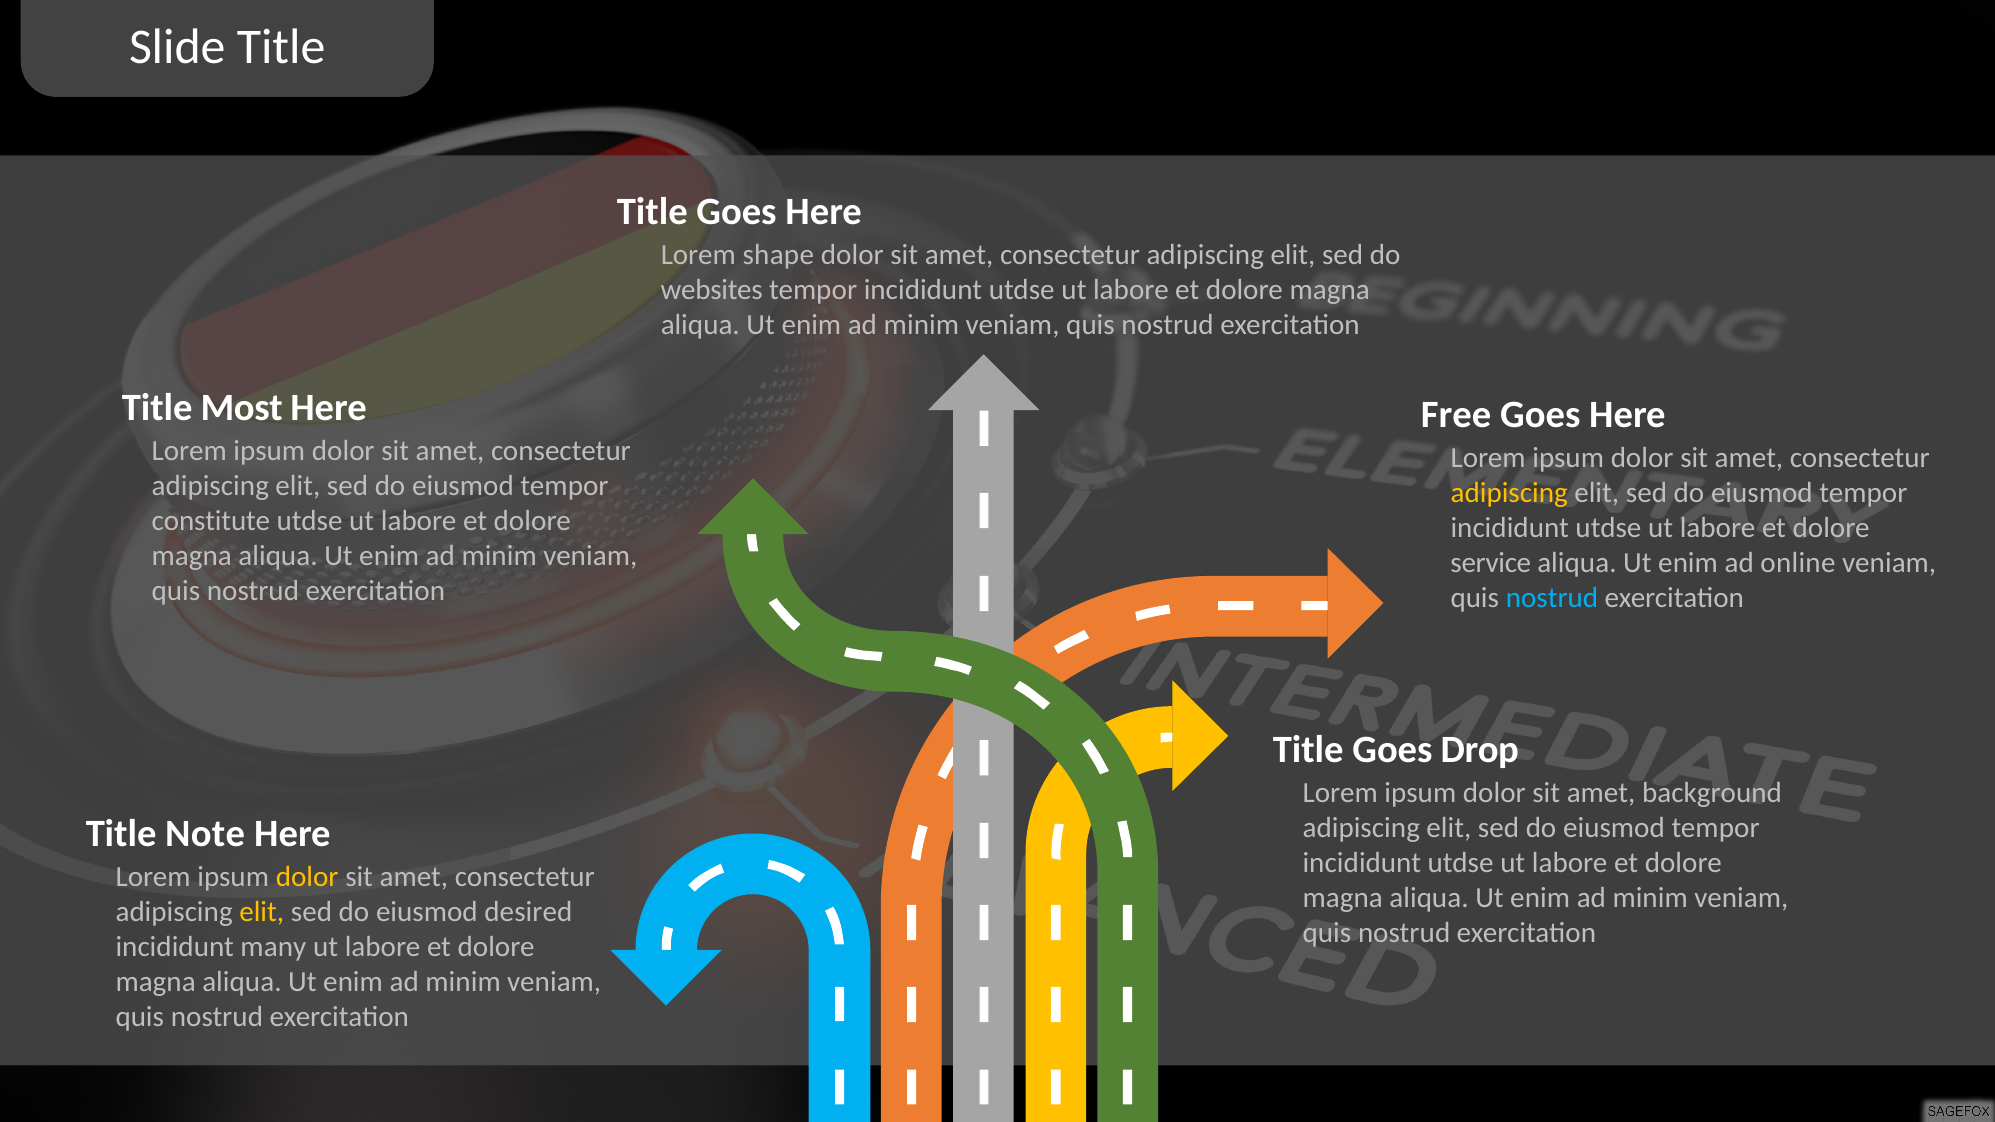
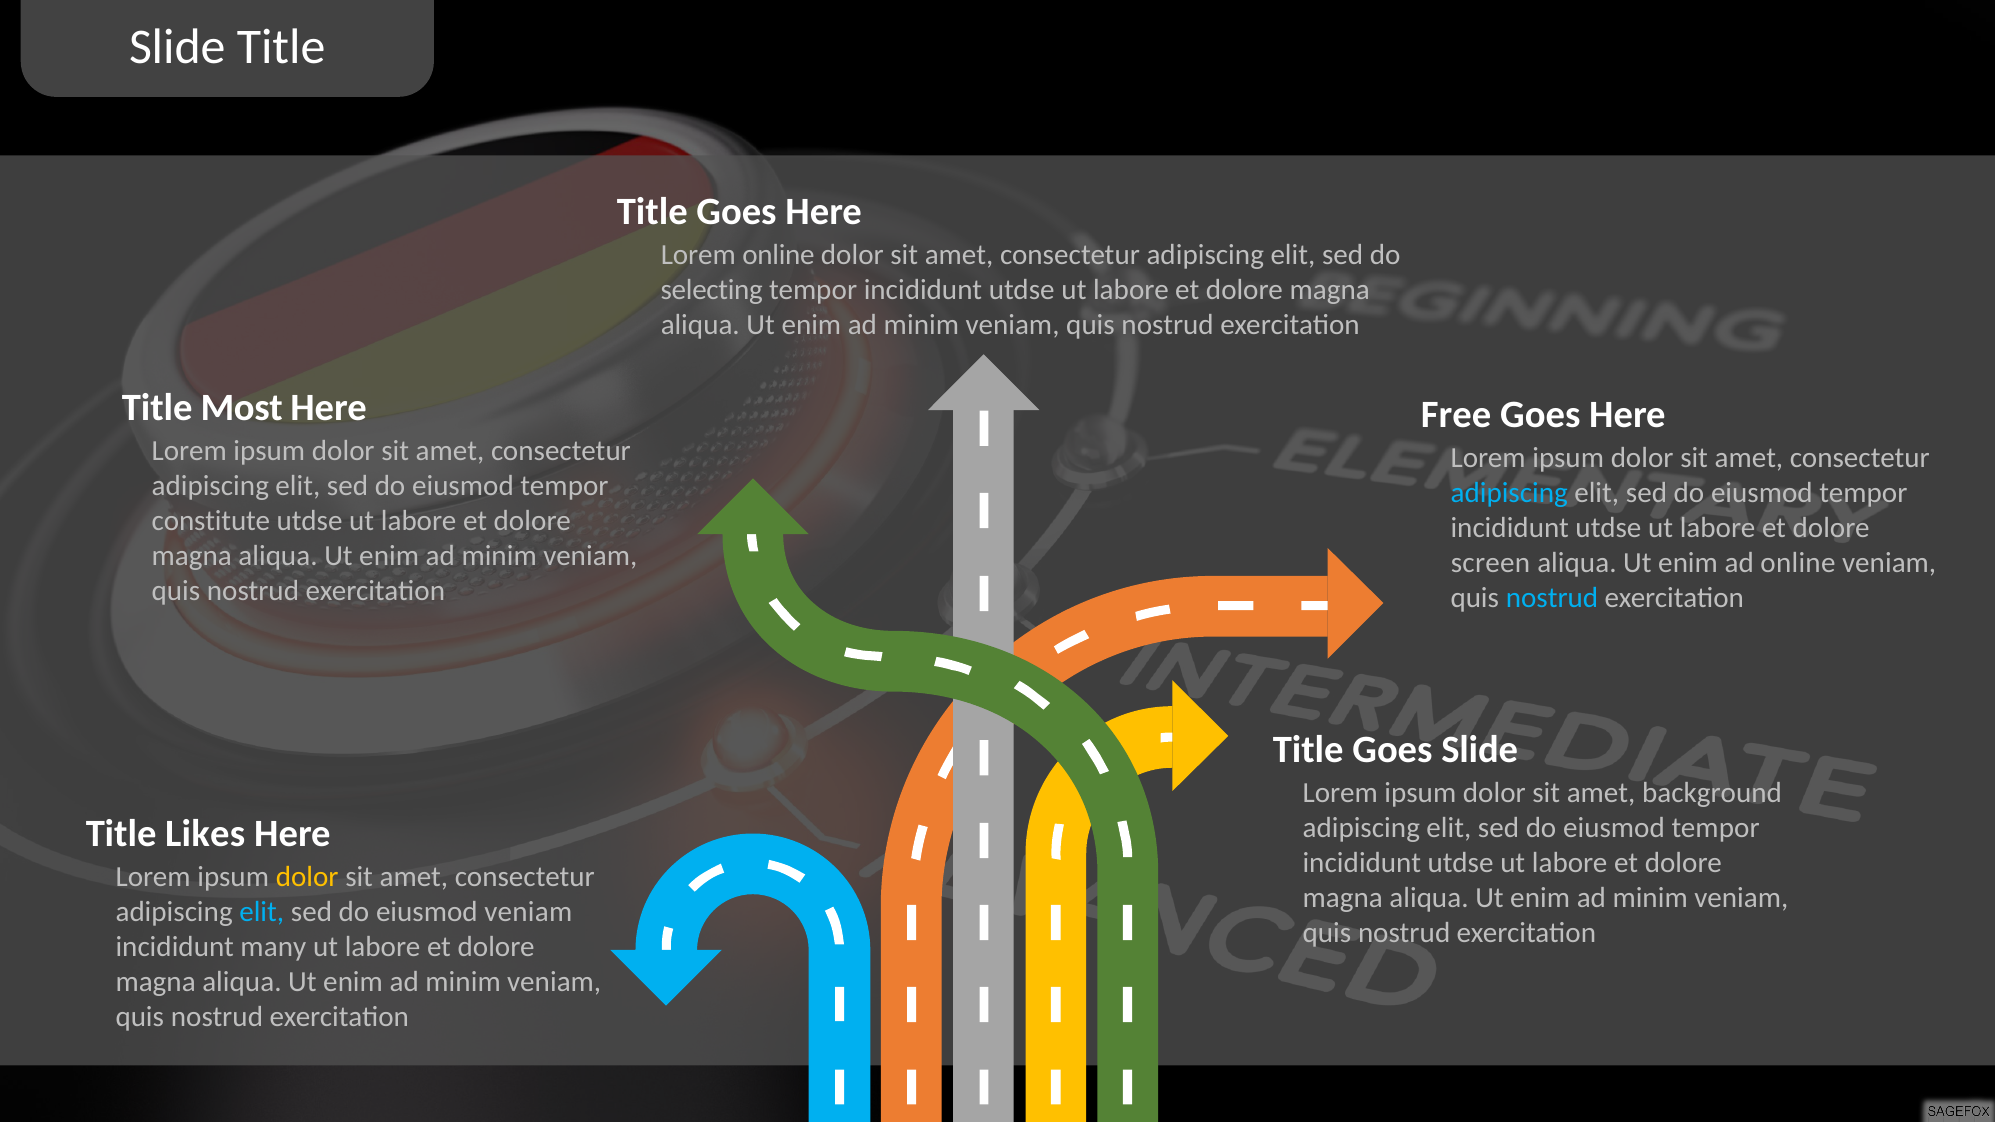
Lorem shape: shape -> online (779, 255)
websites: websites -> selecting (712, 290)
adipiscing colour: yellow -> light blue (1509, 493)
service: service -> screen (1491, 563)
Goes Drop: Drop -> Slide (1480, 750)
Note: Note -> Likes (205, 834)
elit colour: yellow -> light blue (262, 912)
eiusmod desired: desired -> veniam (528, 912)
